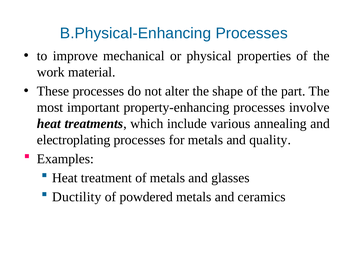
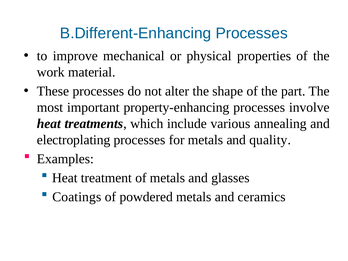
B.Physical‑Enhancing: B.Physical‑Enhancing -> B.Different‑Enhancing (136, 33)
Ductility: Ductility -> Coatings (77, 197)
